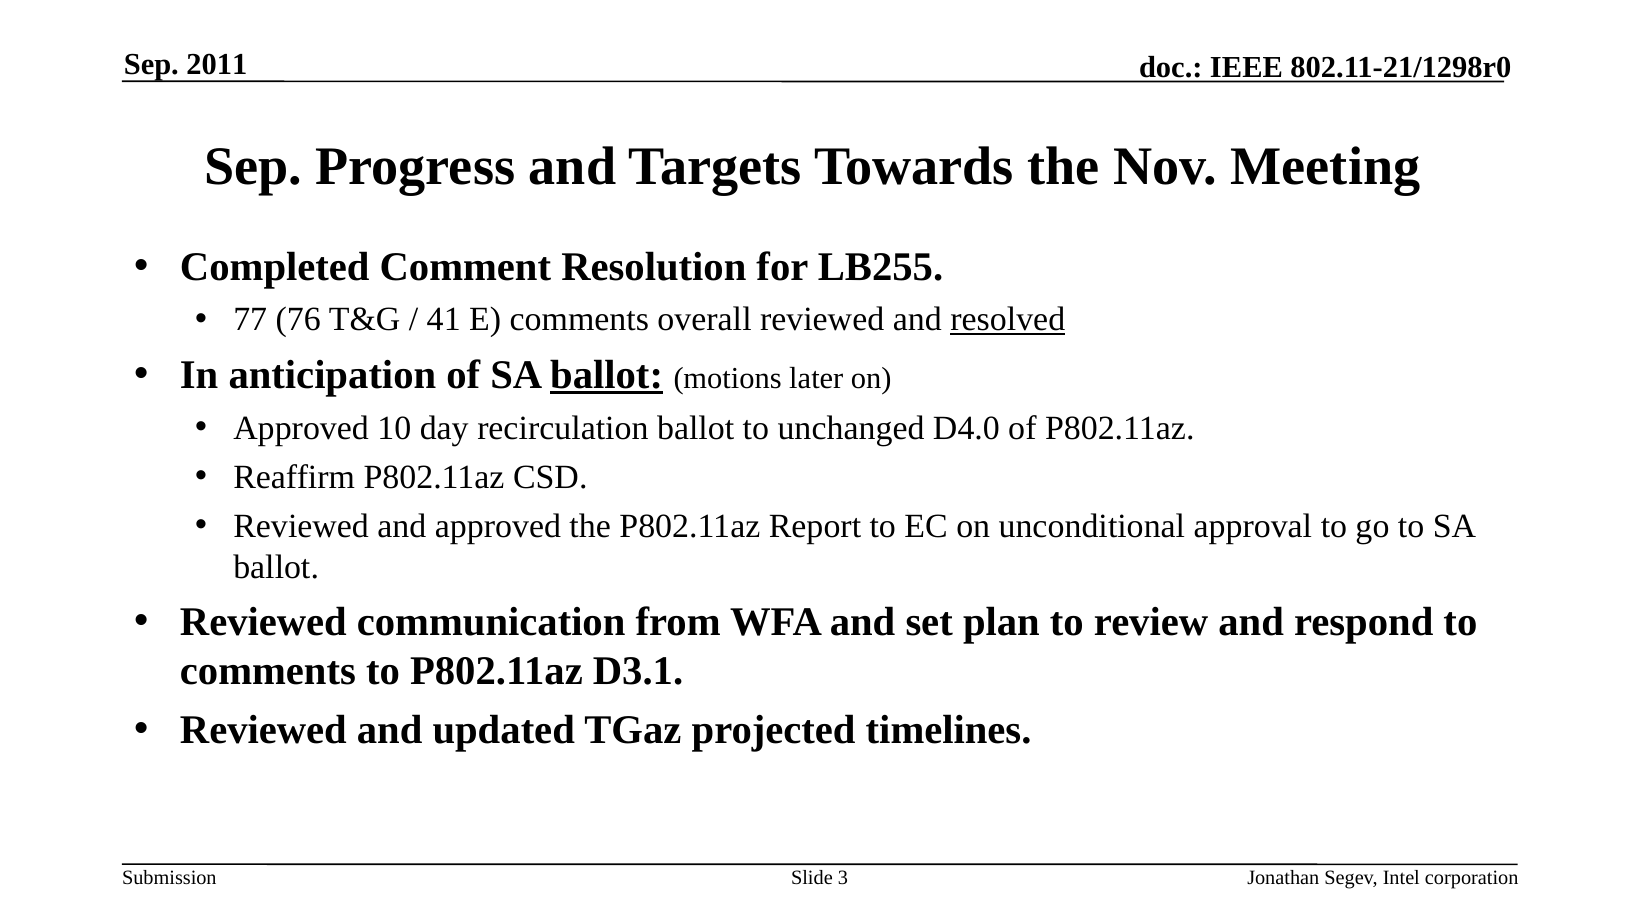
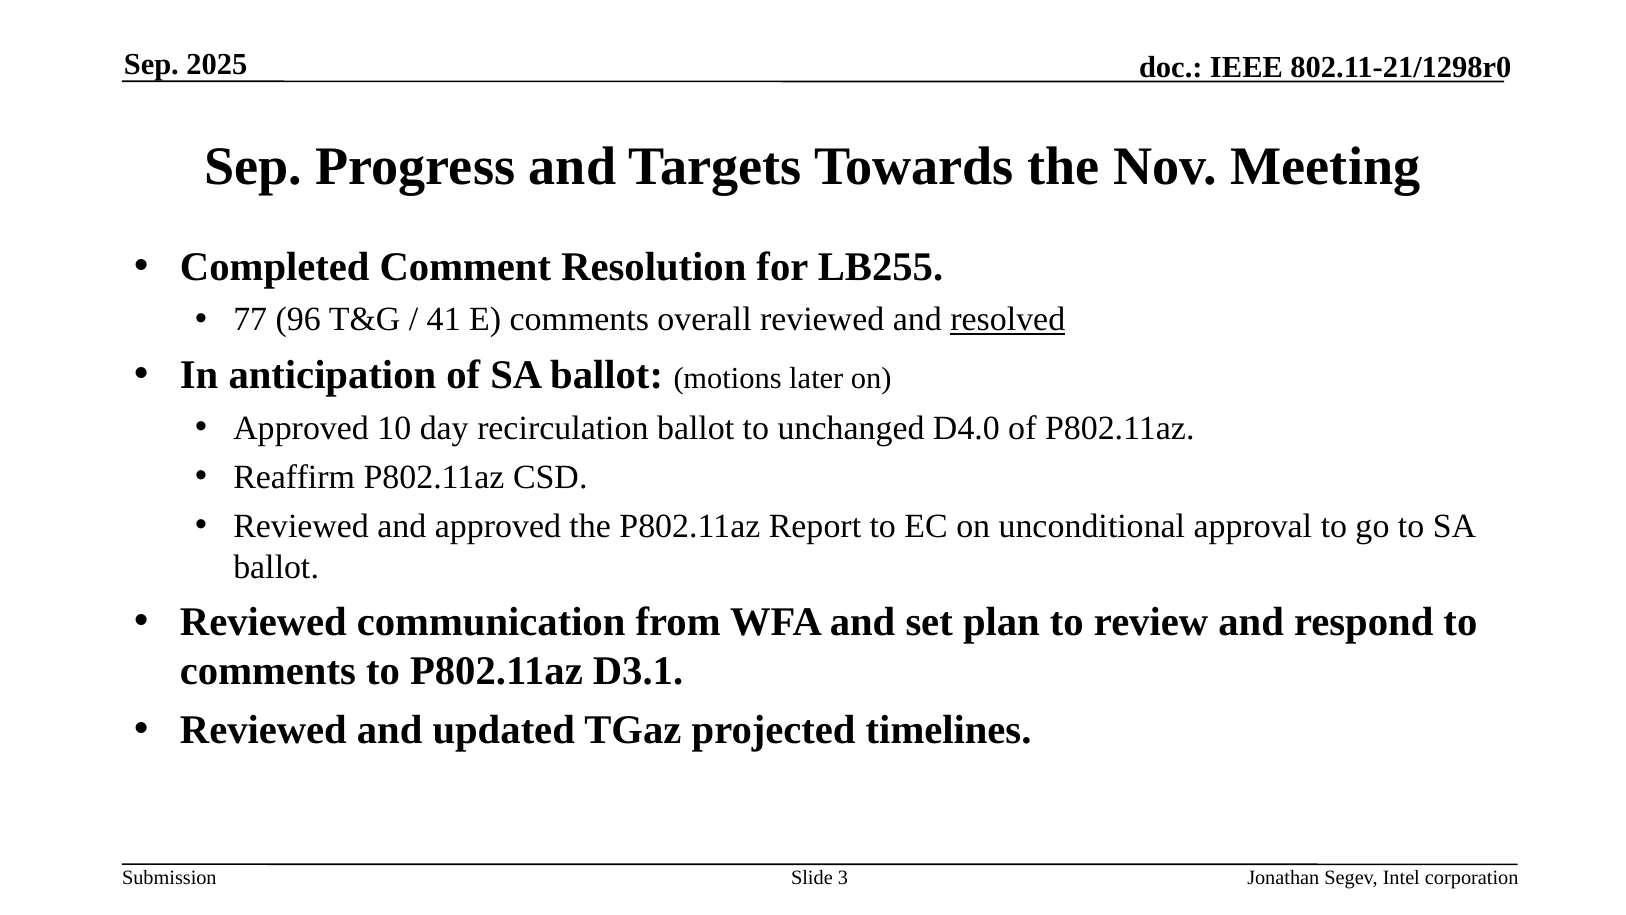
2011: 2011 -> 2025 (217, 65)
76: 76 -> 96 (298, 320)
ballot underline: present -> none (607, 375)
